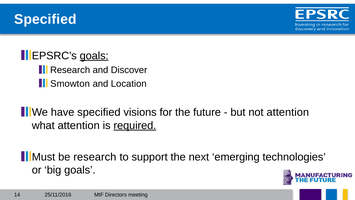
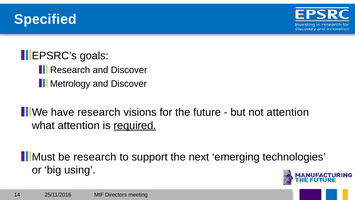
goals underline: present -> none (94, 56)
Smowton: Smowton -> Metrology (70, 84)
Location: Location -> Discover (129, 84)
have specified: specified -> research (99, 112)
big goals: goals -> using (80, 170)
